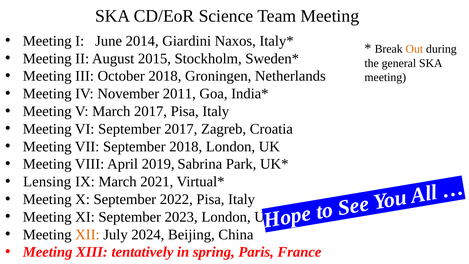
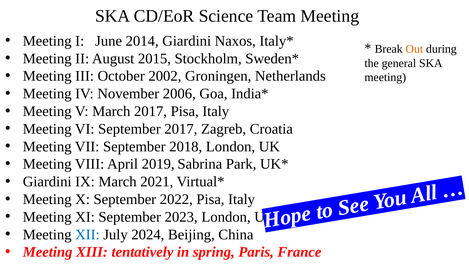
October 2018: 2018 -> 2002 (165, 76)
2011: 2011 -> 2006 (179, 94)
Lensing: Lensing -> Giardini (47, 182)
XII colour: orange -> blue (87, 234)
